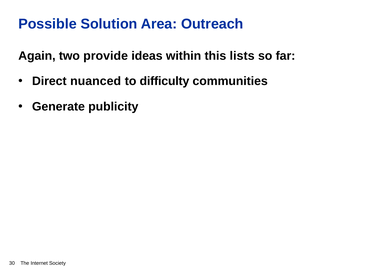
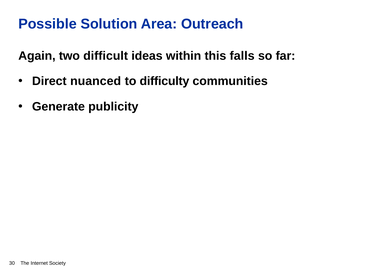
provide: provide -> difficult (106, 56)
lists: lists -> falls (242, 56)
